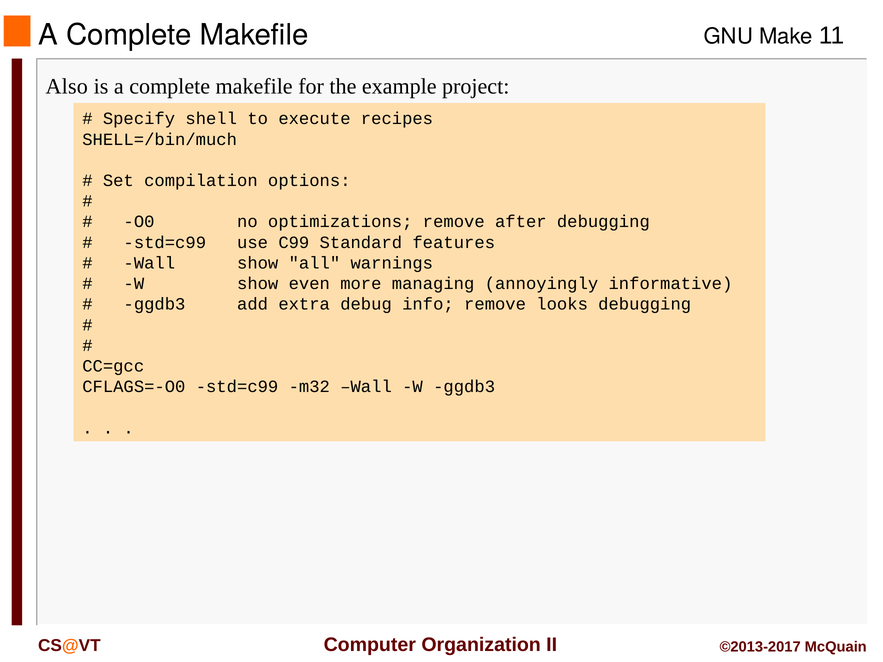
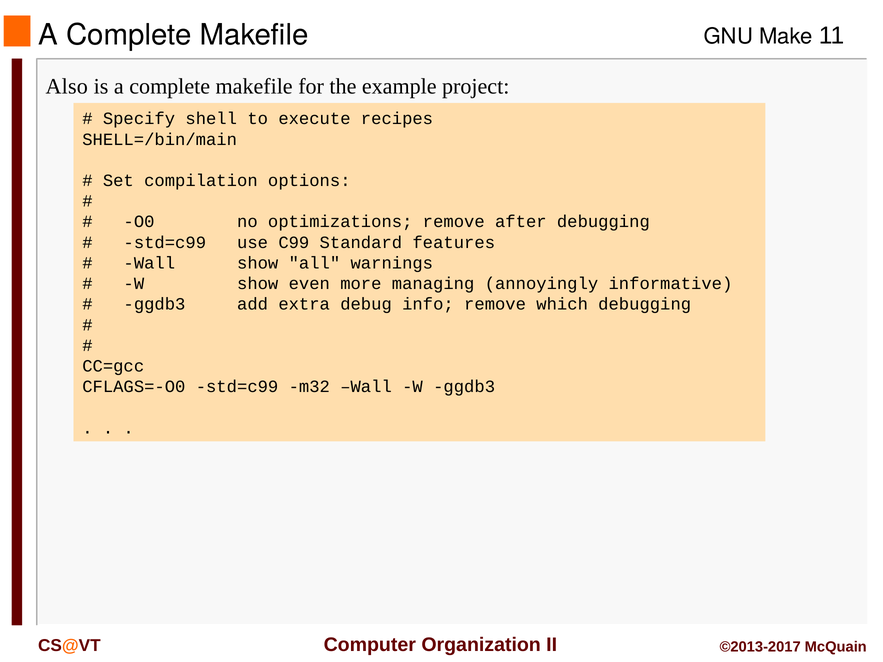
SHELL=/bin/much: SHELL=/bin/much -> SHELL=/bin/main (160, 139)
looks: looks -> which (562, 304)
